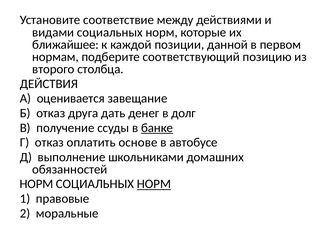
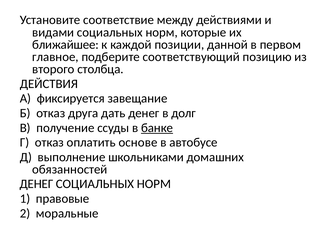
нормам: нормам -> главное (55, 57)
оценивается: оценивается -> фиксируется (71, 99)
НОРМ: НОРМ -> ДЕНЕГ (36, 184)
НОРМ underline: present -> none (154, 184)
